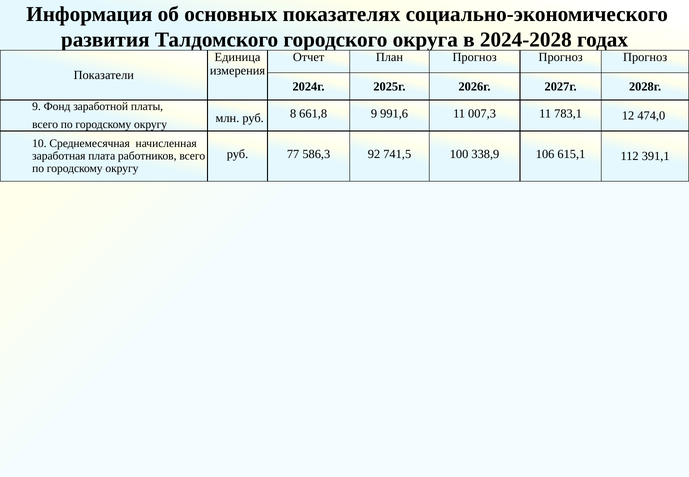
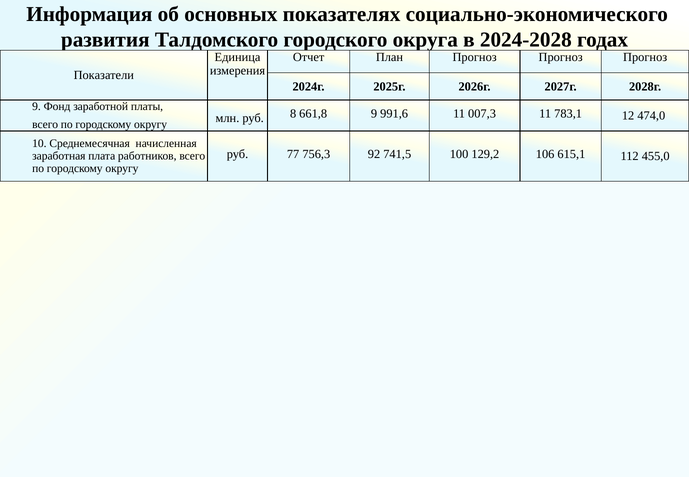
586,3: 586,3 -> 756,3 (316, 154)
338,9: 338,9 -> 129,2 (485, 154)
391,1: 391,1 -> 455,0 (656, 156)
